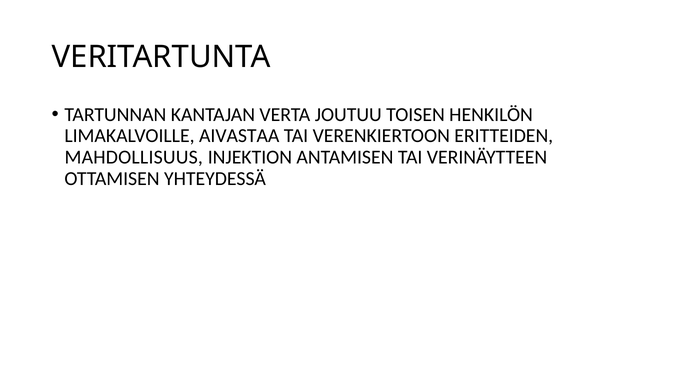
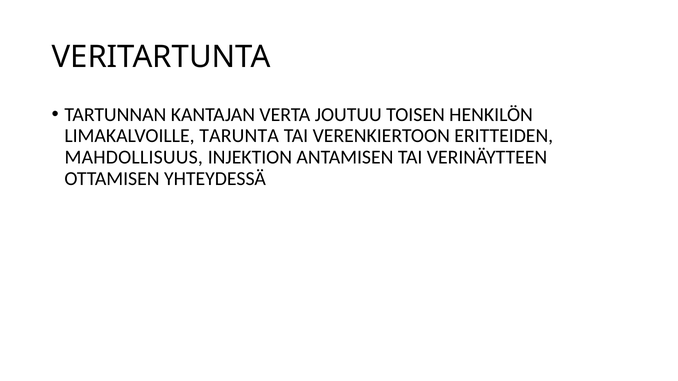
AIVASTAA: AIVASTAA -> TARUNTA (239, 136)
